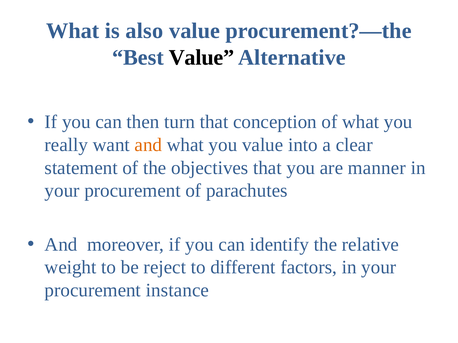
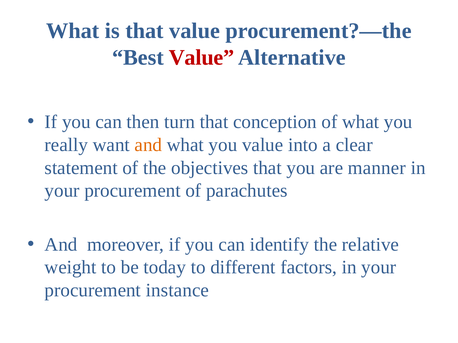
is also: also -> that (145, 31)
Value colour: black -> red (202, 58)
reject: reject -> today (165, 268)
